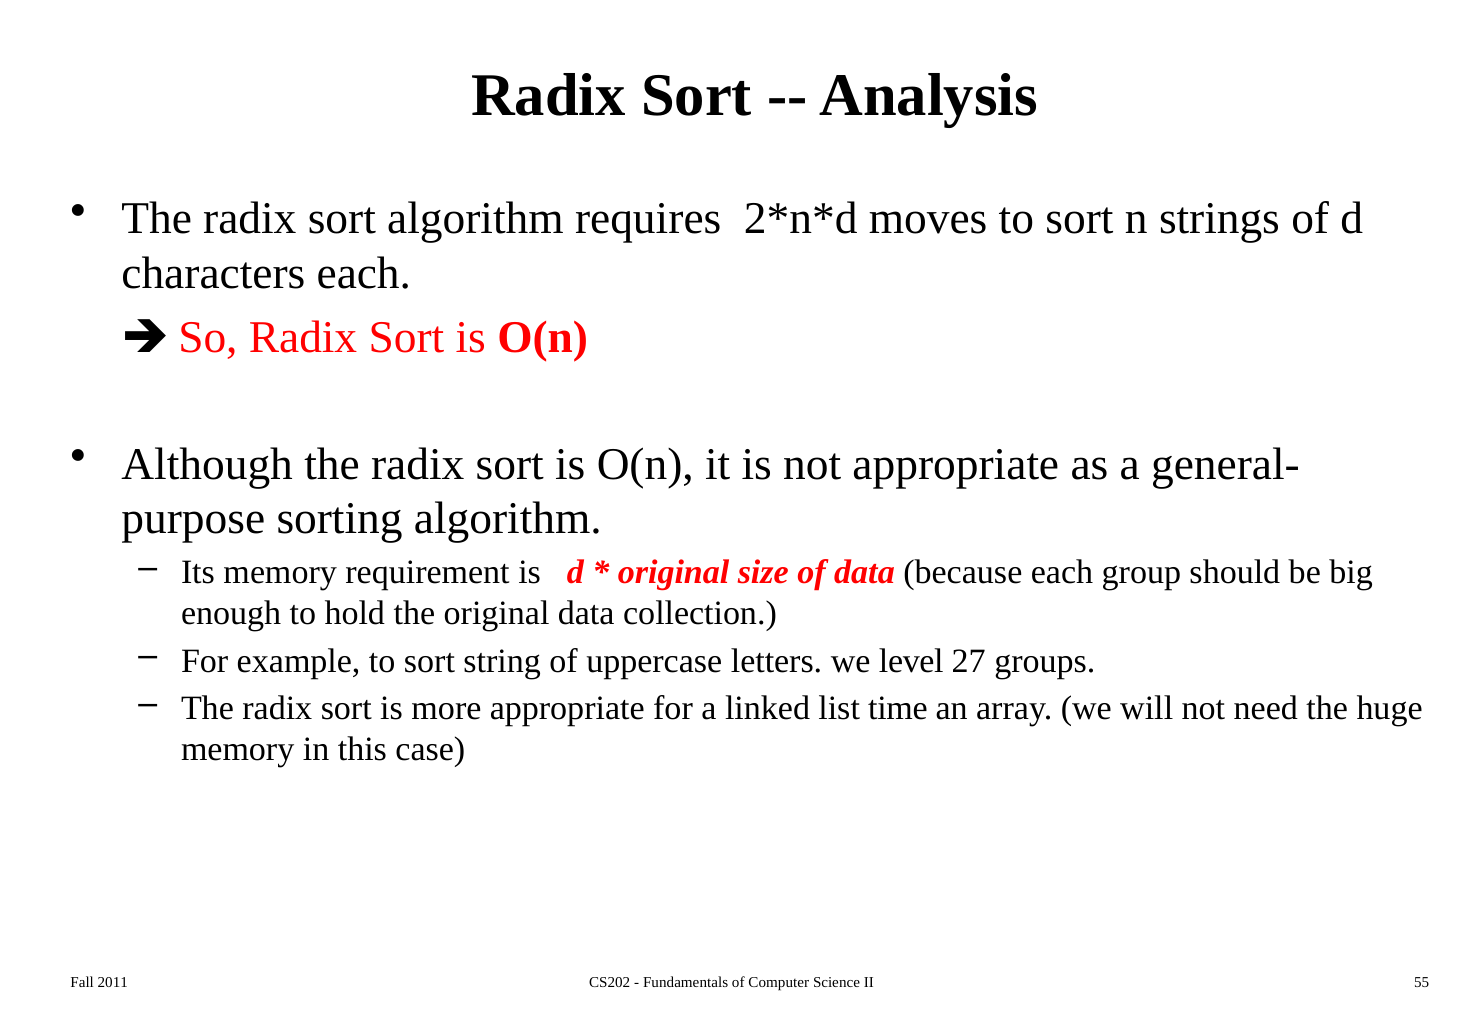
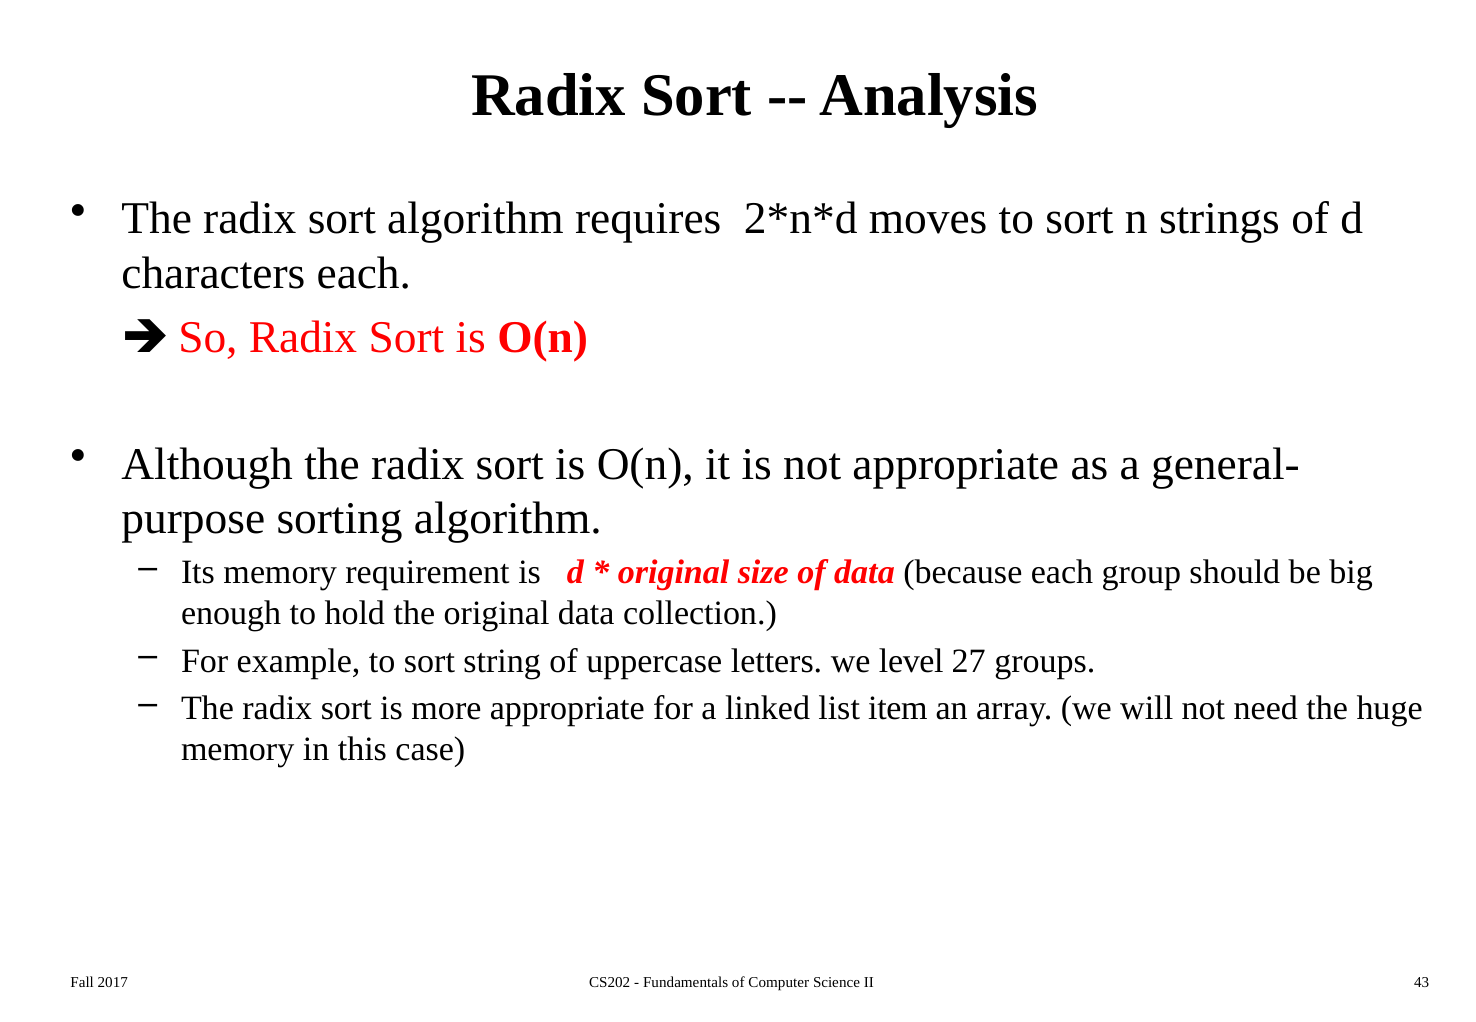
time: time -> item (898, 709)
2011: 2011 -> 2017 (113, 982)
55: 55 -> 43 (1422, 982)
